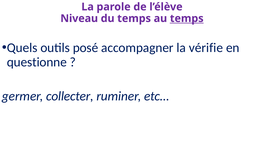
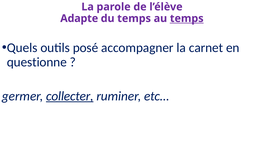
Niveau: Niveau -> Adapte (79, 18)
vérifie: vérifie -> carnet (206, 48)
collecter underline: none -> present (70, 96)
